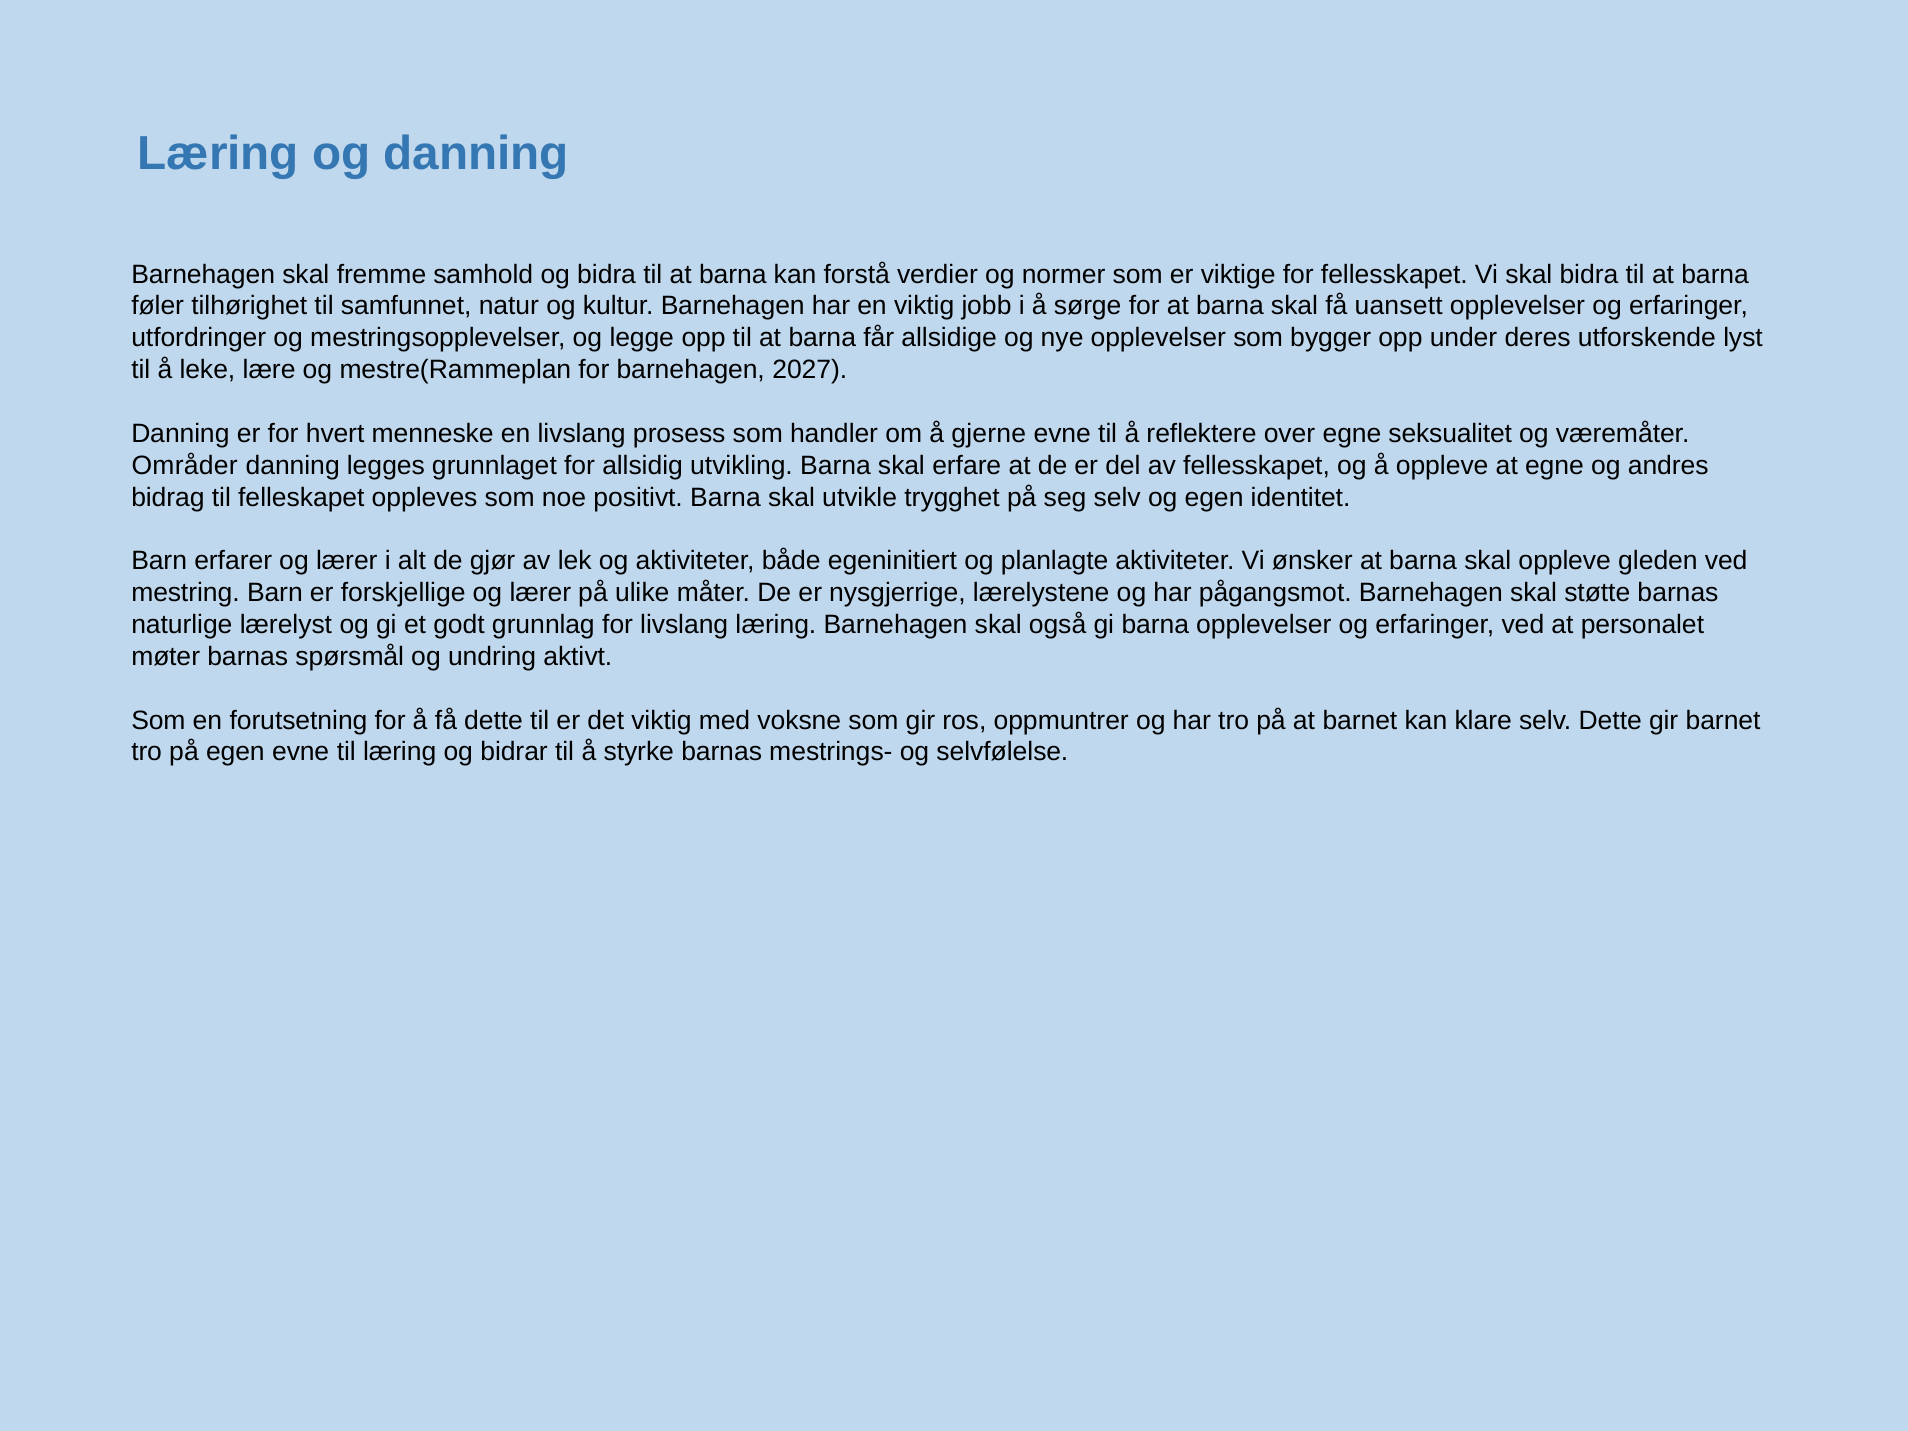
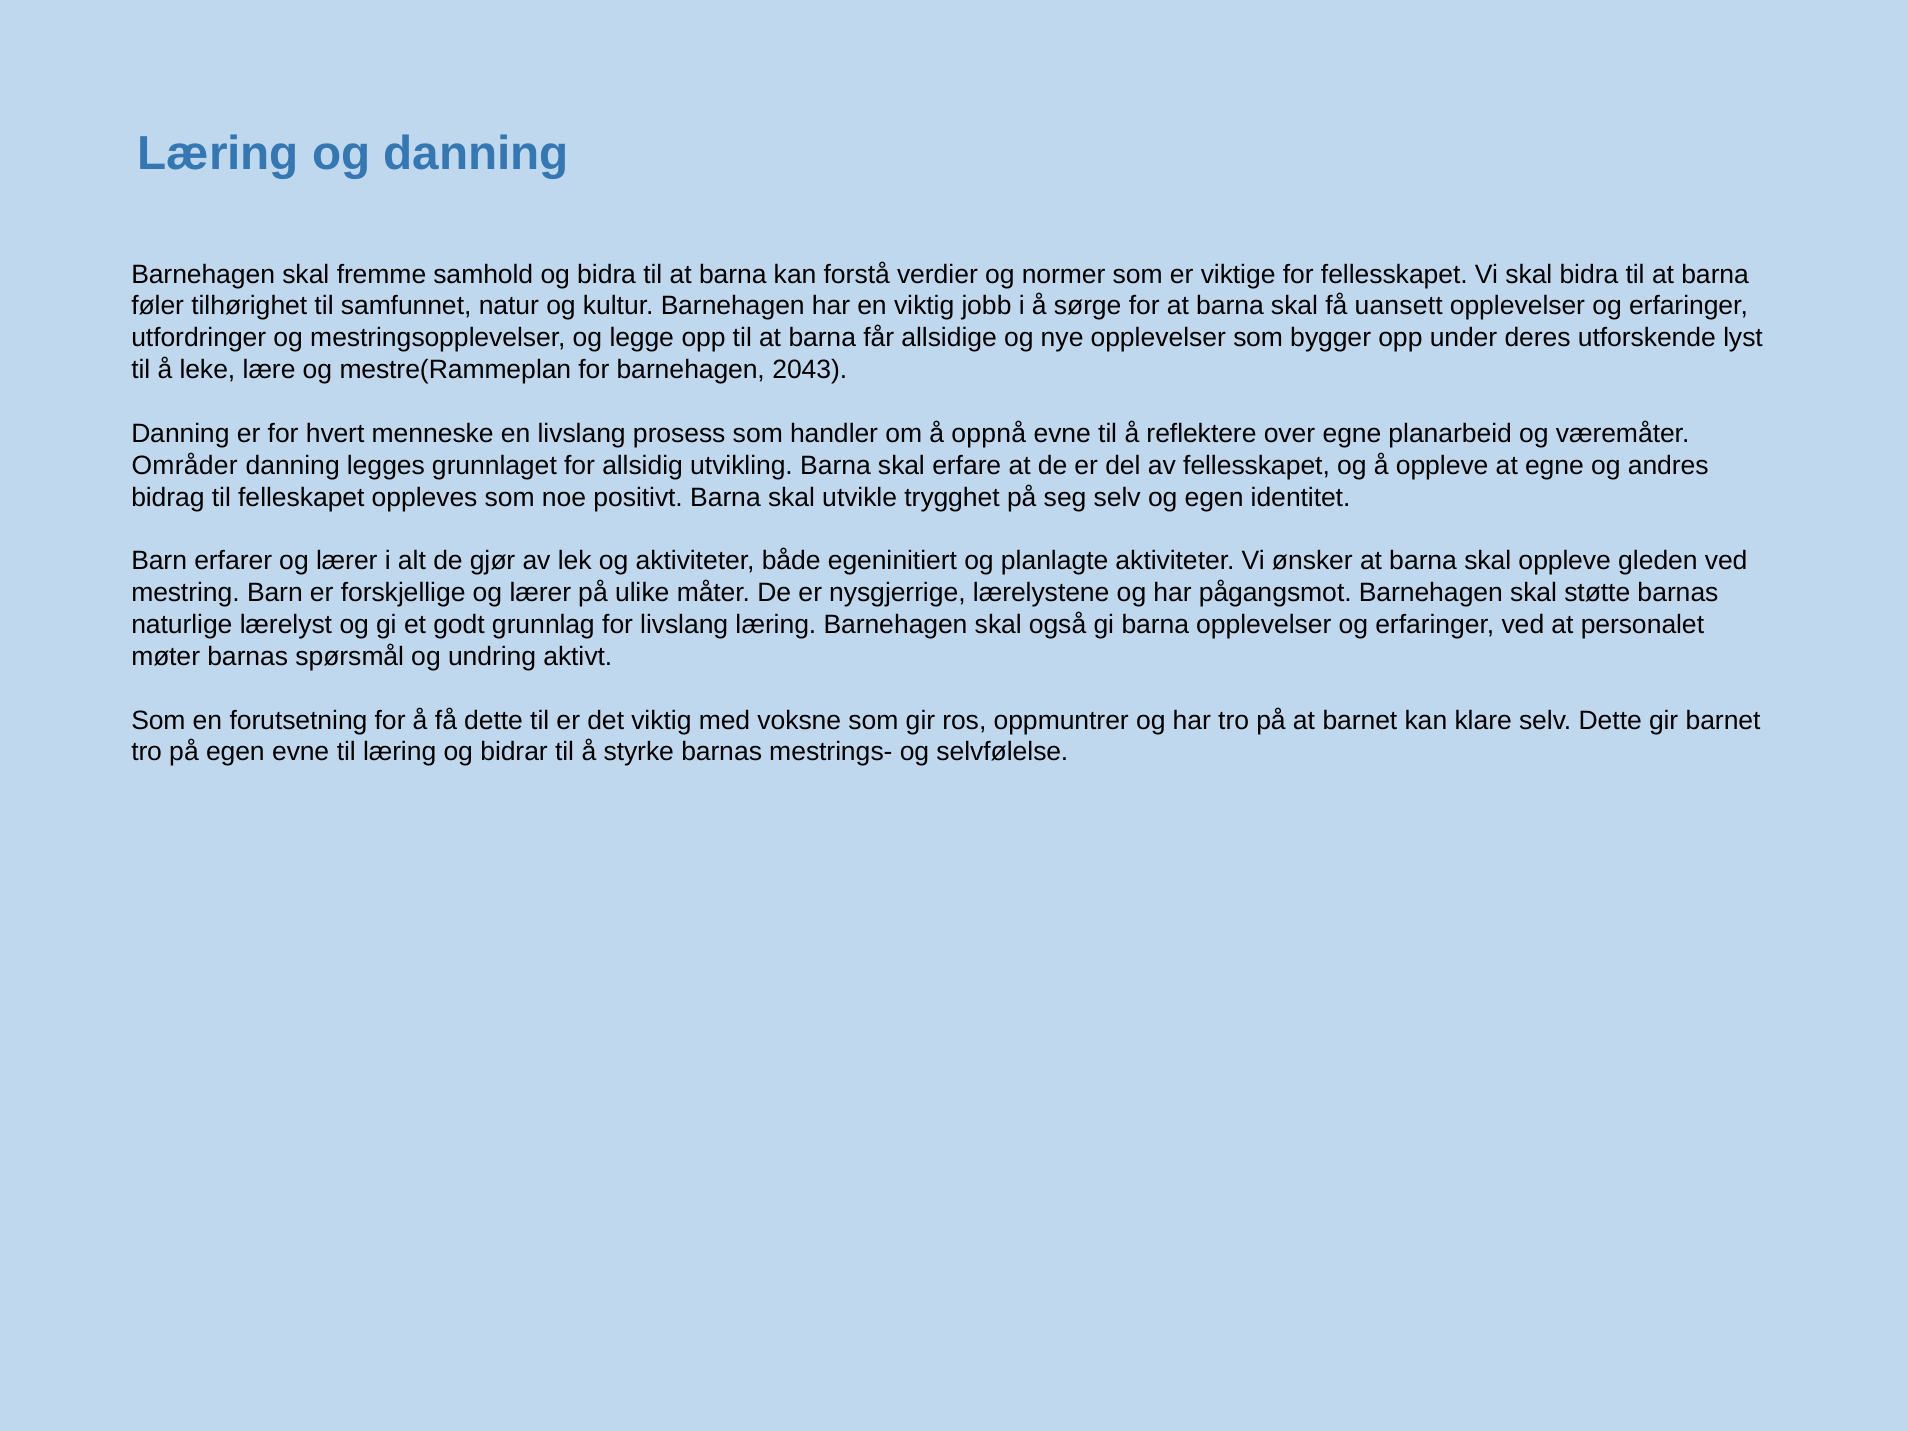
2027: 2027 -> 2043 (810, 370)
gjerne: gjerne -> oppnå (989, 434)
seksualitet: seksualitet -> planarbeid (1450, 434)
